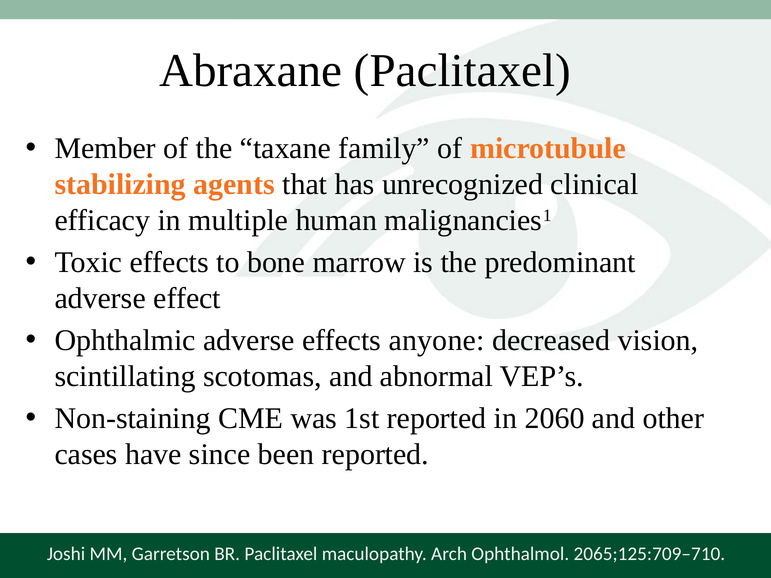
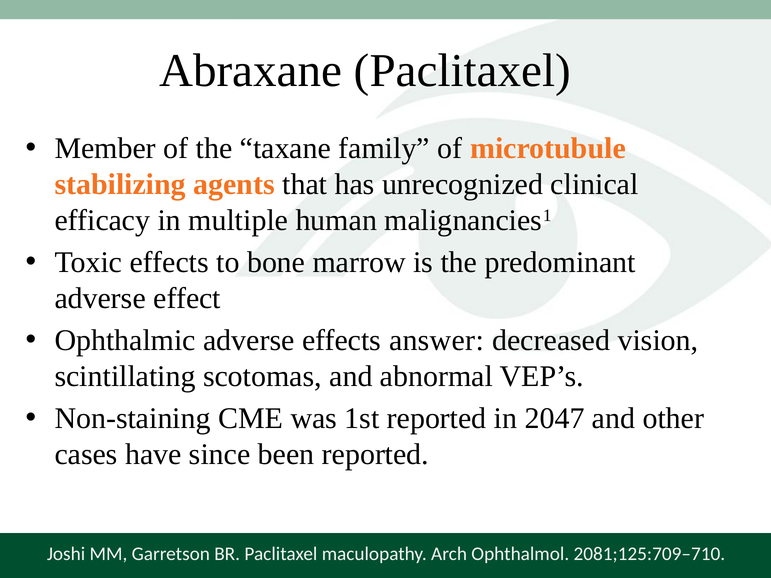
anyone: anyone -> answer (437, 340)
2060: 2060 -> 2047 (555, 418)
2065;125:709–710: 2065;125:709–710 -> 2081;125:709–710 (649, 554)
